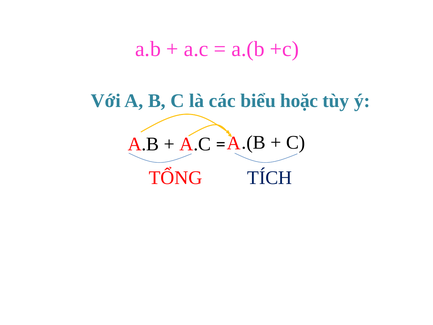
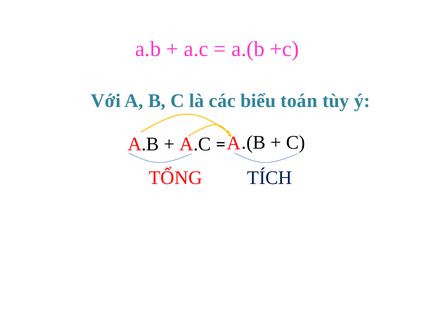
hoặc: hoặc -> toán (299, 101)
